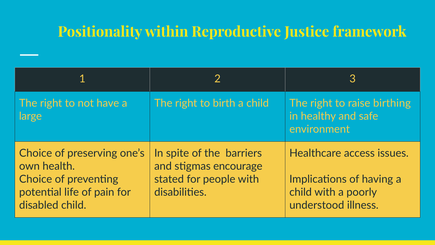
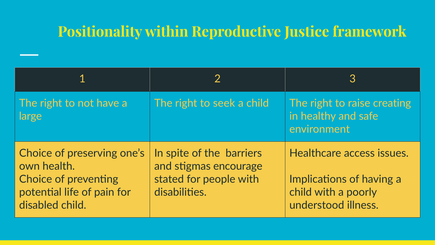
birth: birth -> seek (224, 103)
birthing: birthing -> creating (392, 103)
